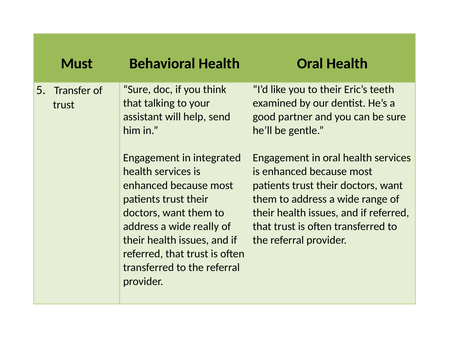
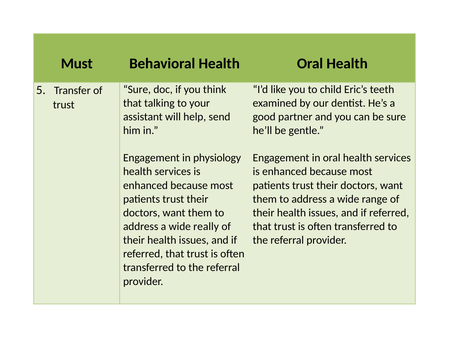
to their: their -> child (331, 89)
integrated: integrated -> physiology (217, 158)
